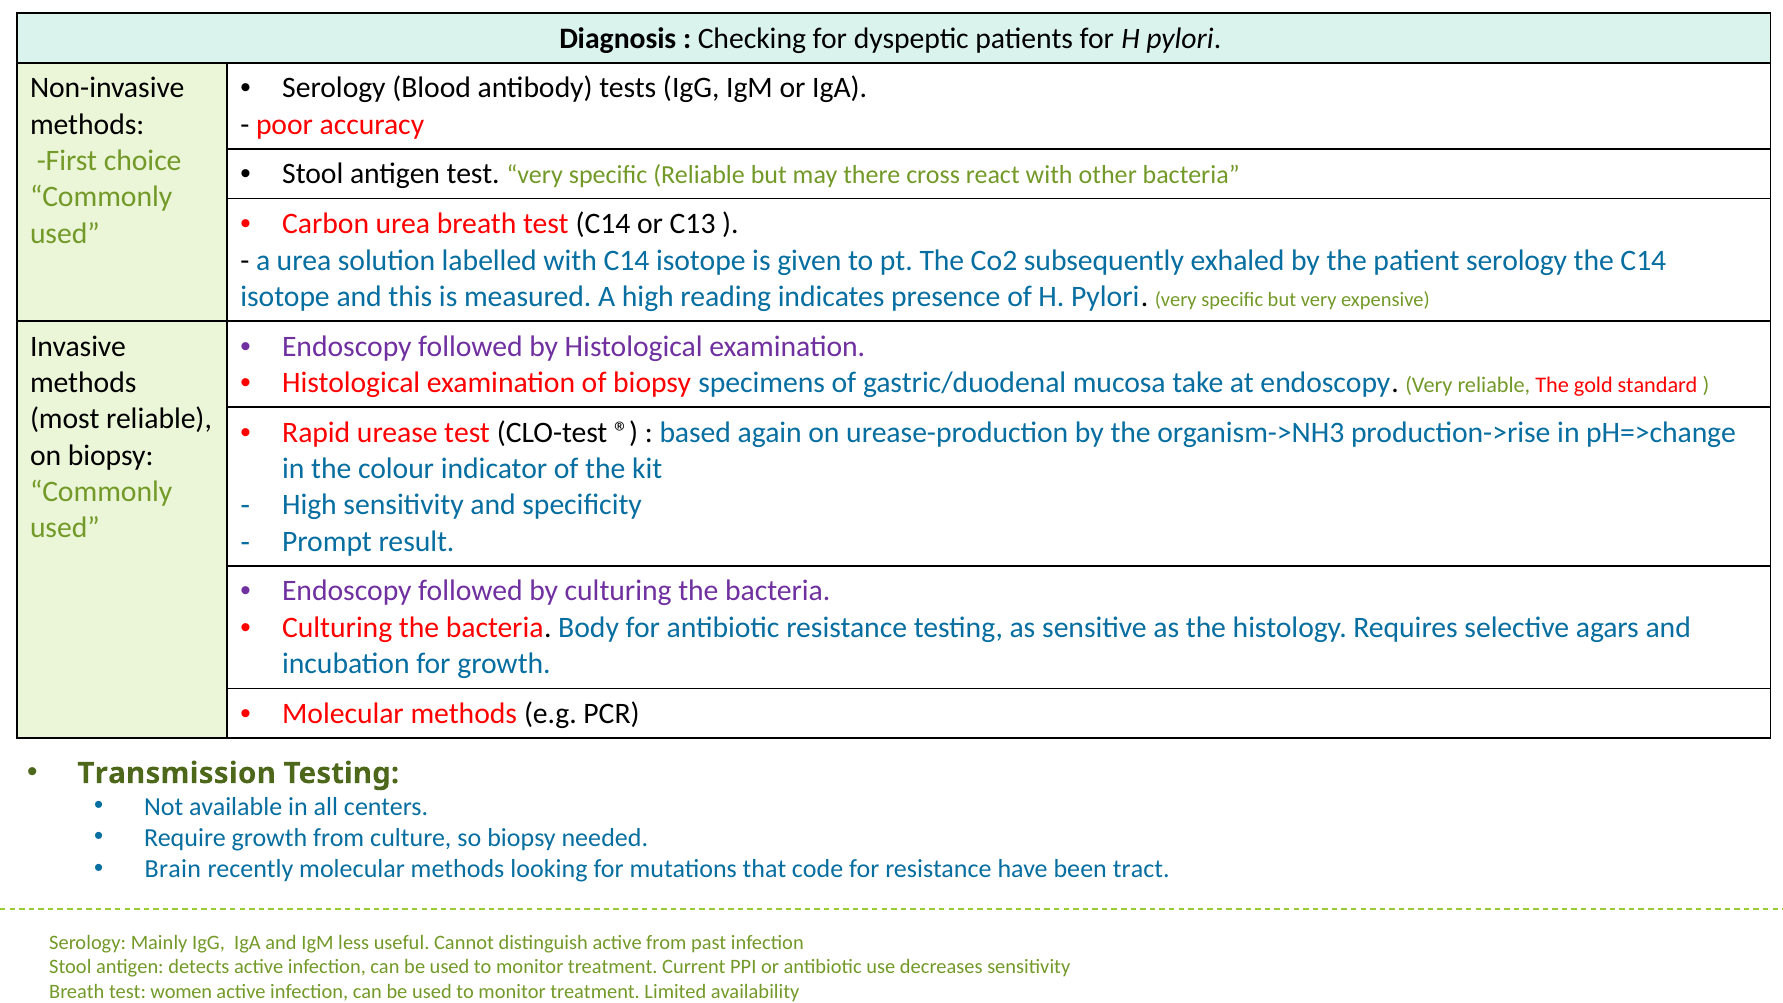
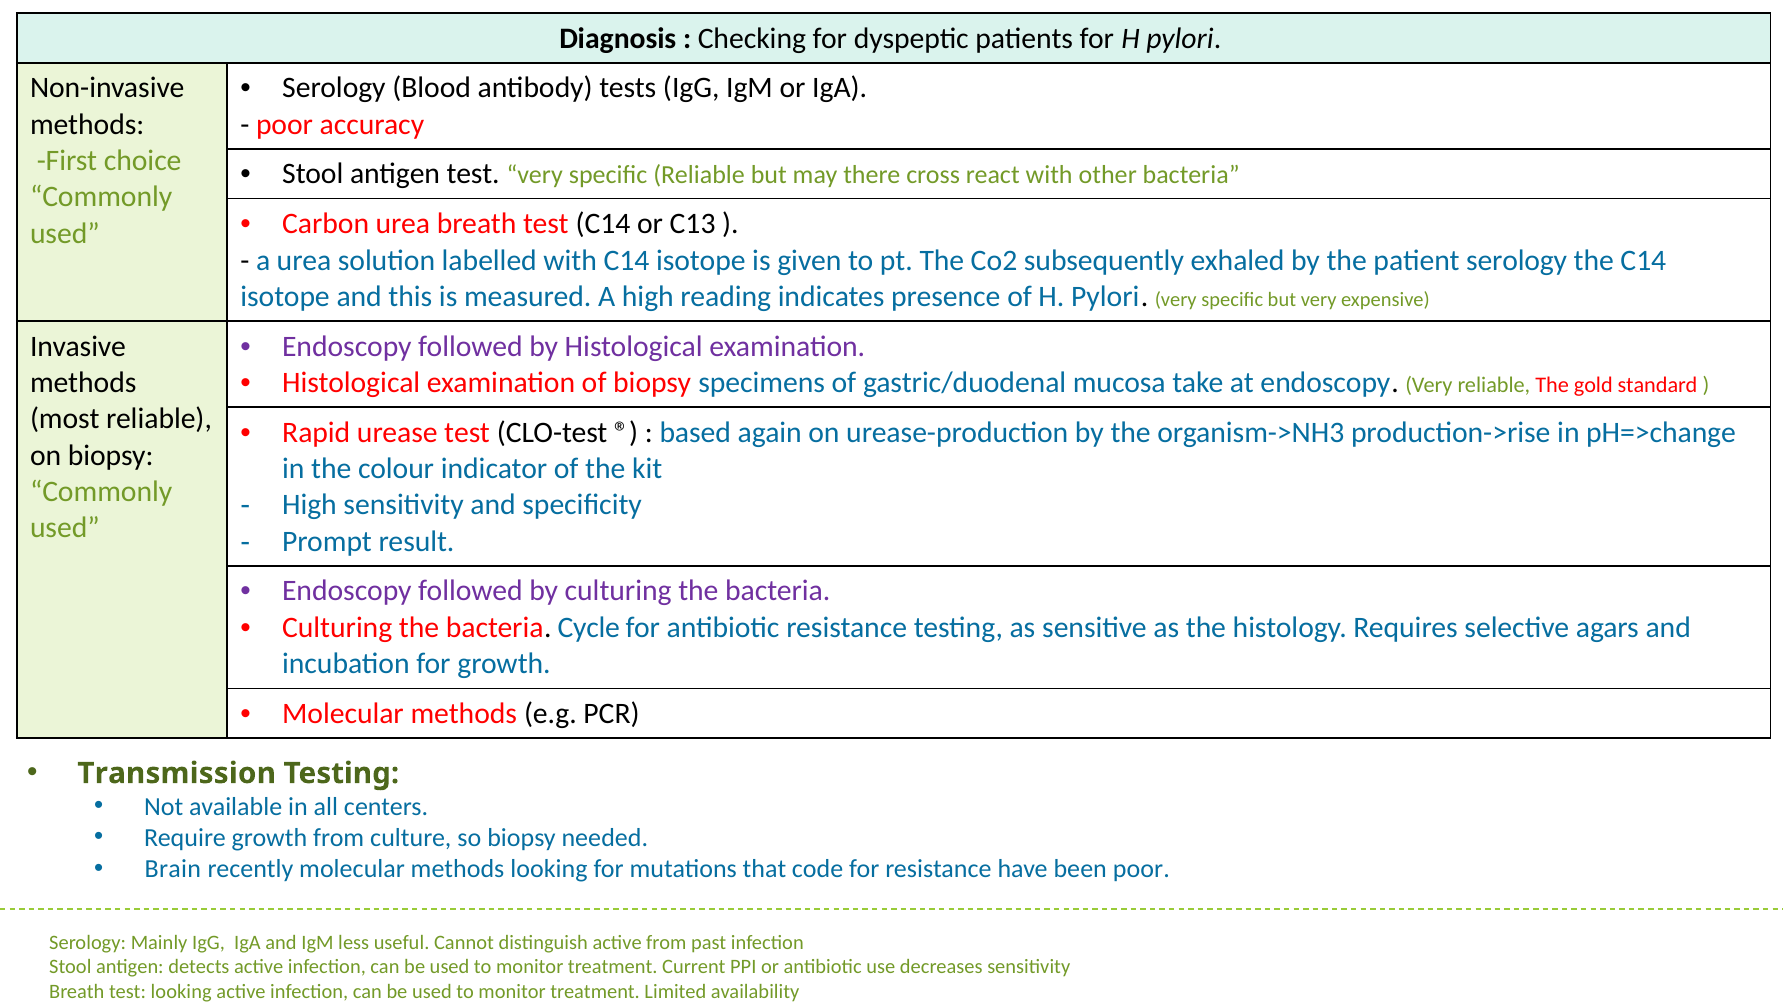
Body: Body -> Cycle (589, 627)
been tract: tract -> poor (1141, 869)
test women: women -> looking (181, 992)
